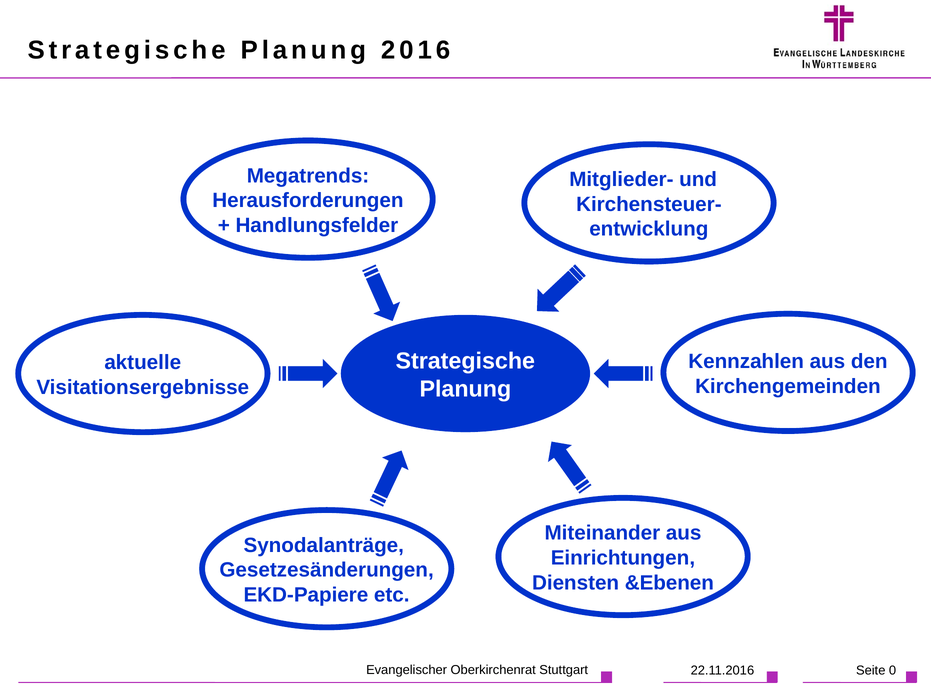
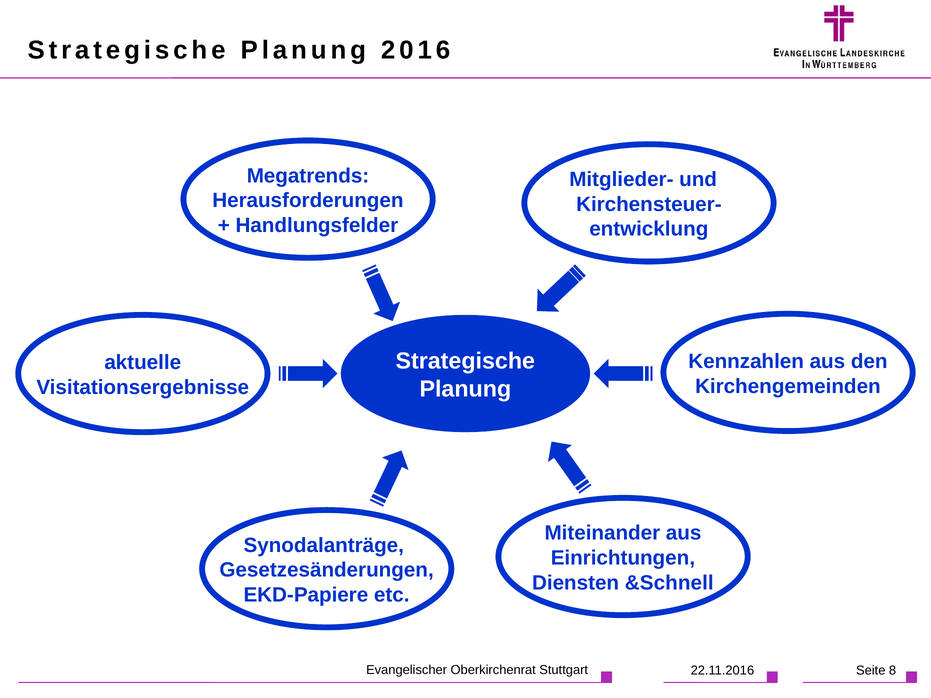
&Ebenen: &Ebenen -> &Schnell (669, 583)
0: 0 -> 8 (893, 671)
